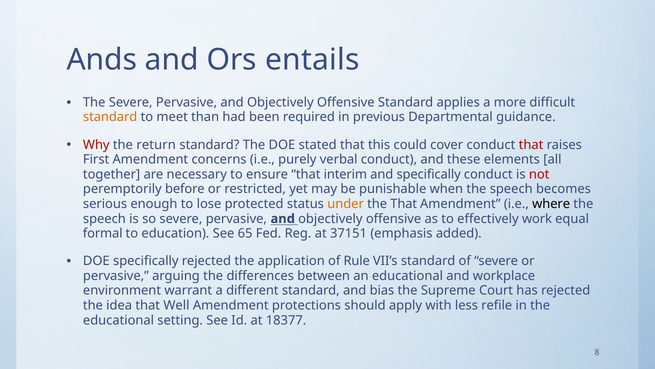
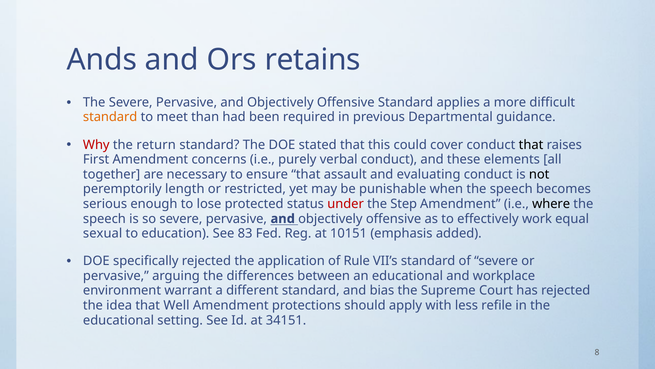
entails: entails -> retains (313, 60)
that colour: red -> black (531, 145)
interim: interim -> assault (345, 174)
and specifically: specifically -> evaluating (429, 174)
not colour: red -> black (539, 174)
before: before -> length (185, 189)
under colour: orange -> red (346, 204)
the That: That -> Step (404, 204)
formal: formal -> sexual (103, 233)
65: 65 -> 83 (245, 233)
37151: 37151 -> 10151 (349, 233)
18377: 18377 -> 34151 (286, 320)
